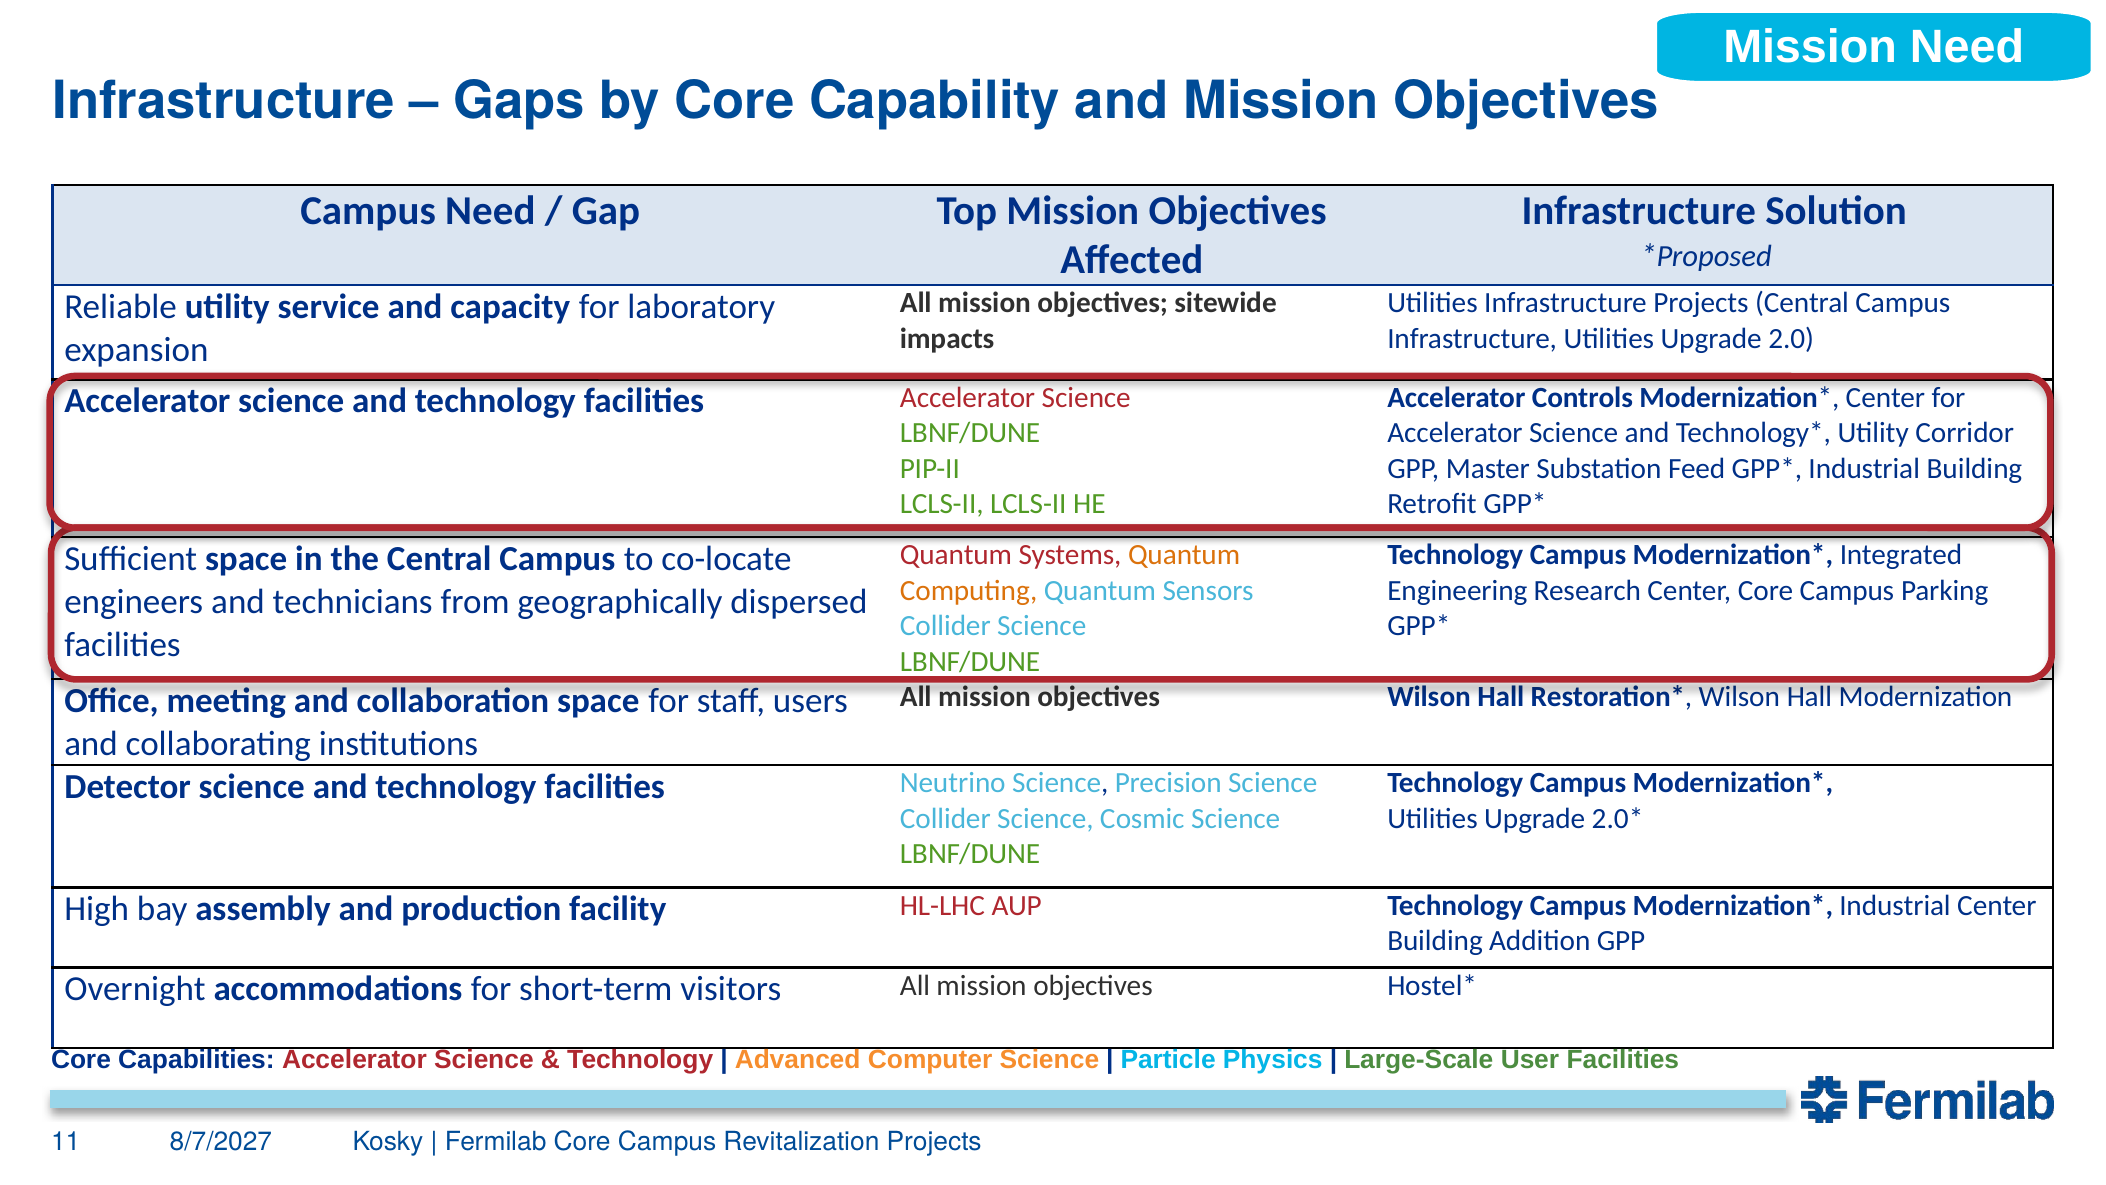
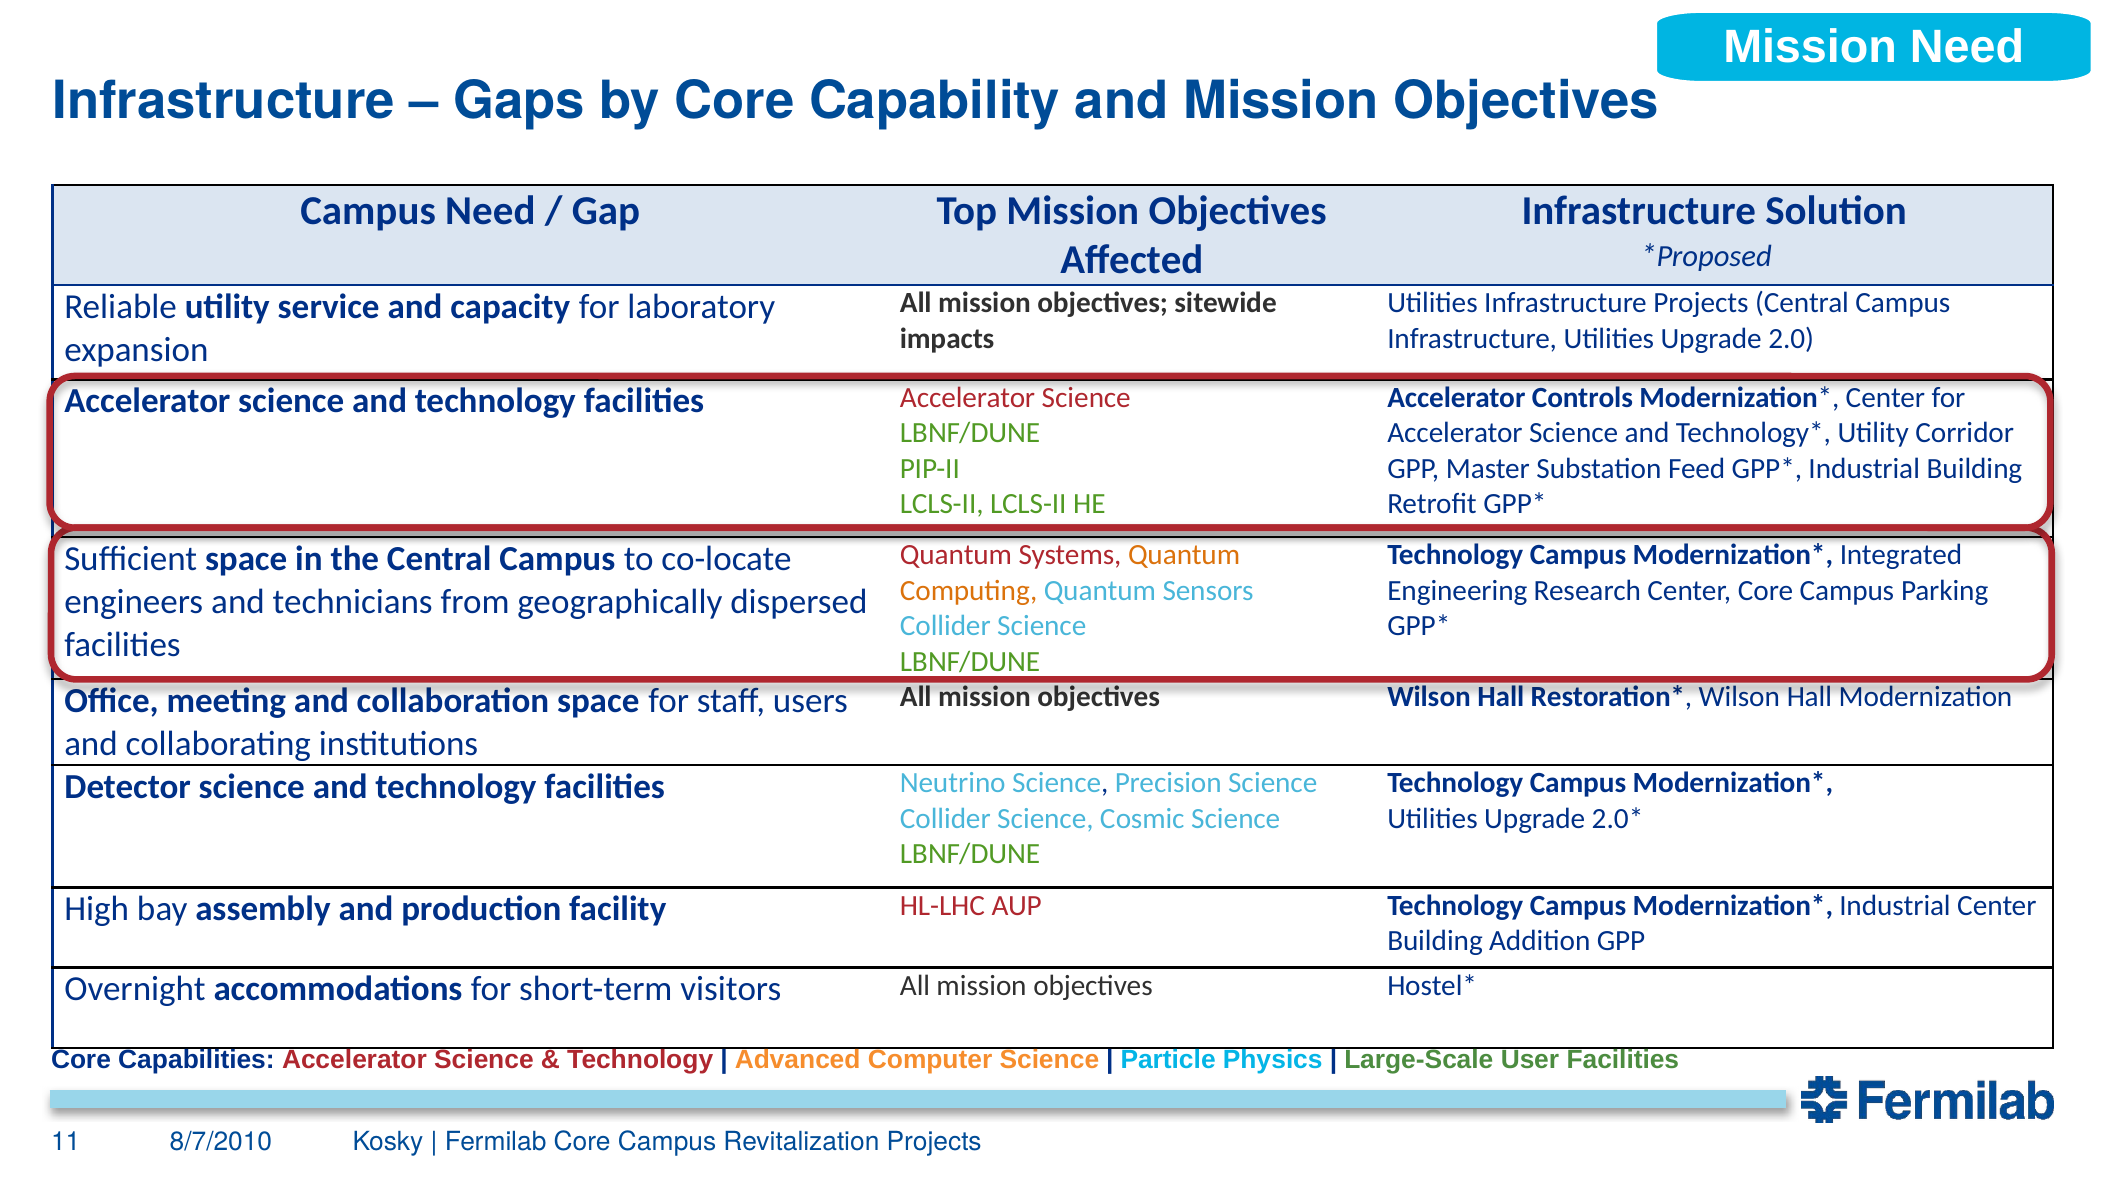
8/7/2027: 8/7/2027 -> 8/7/2010 (221, 1141)
